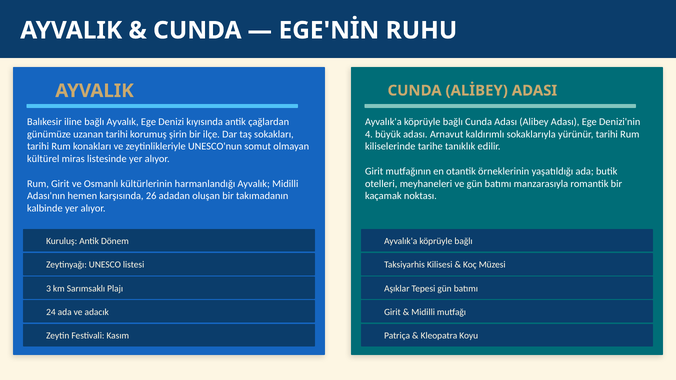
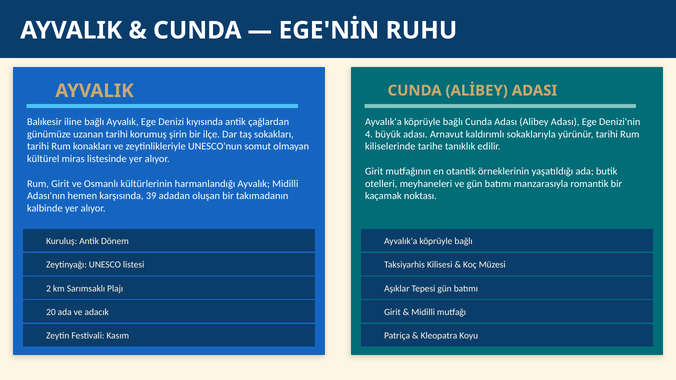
26: 26 -> 39 (151, 196)
3: 3 -> 2 (49, 289)
24: 24 -> 20 (51, 312)
